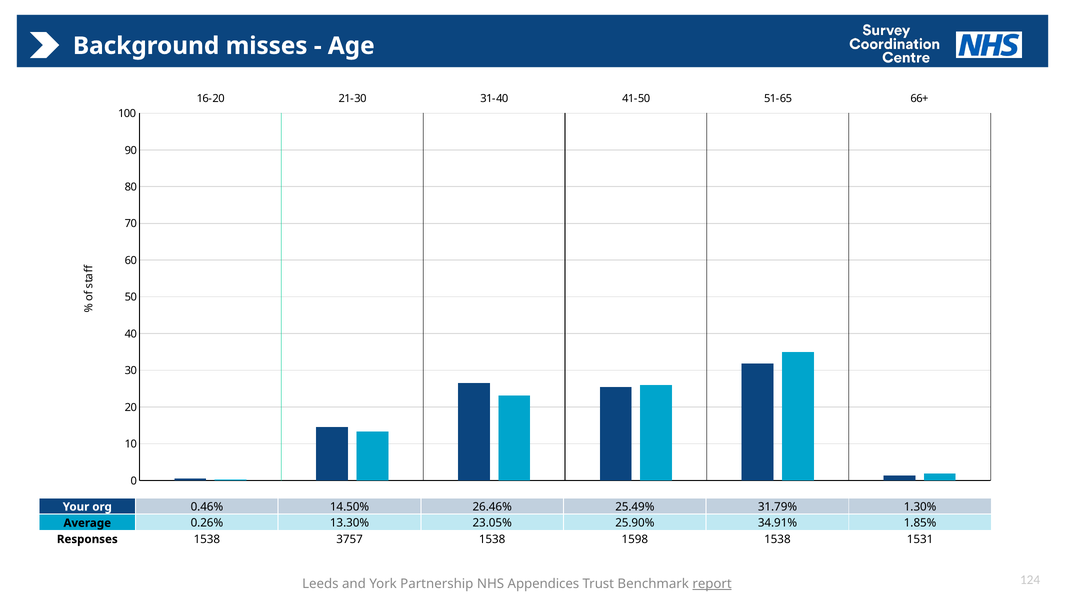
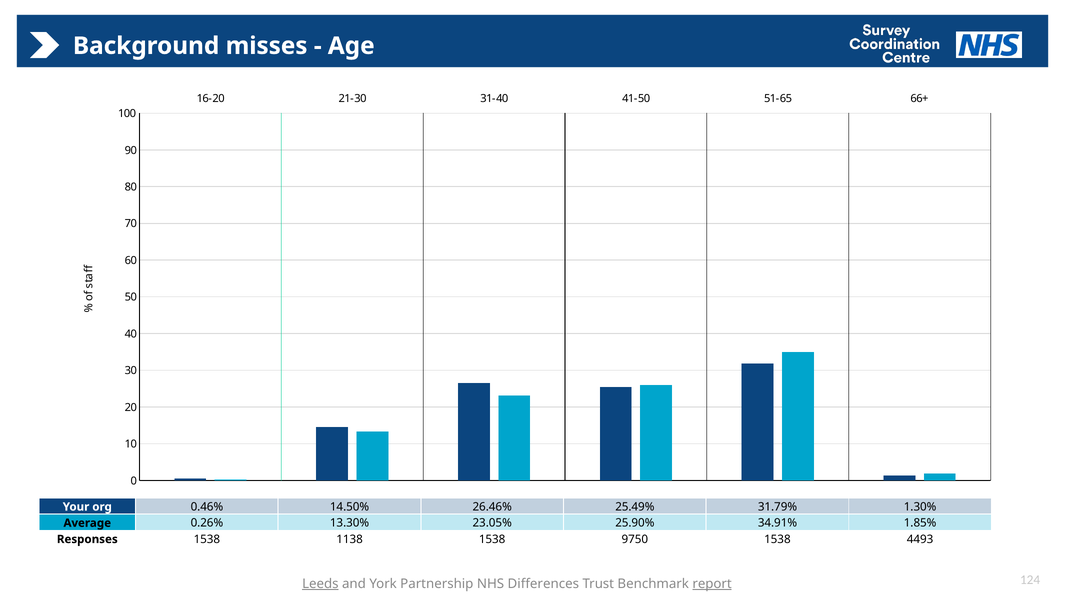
3757: 3757 -> 1138 (350, 539)
1598: 1598 -> 9750 (635, 539)
1531: 1531 -> 4493 (920, 539)
Leeds underline: none -> present (320, 584)
Appendices: Appendices -> Differences (543, 584)
